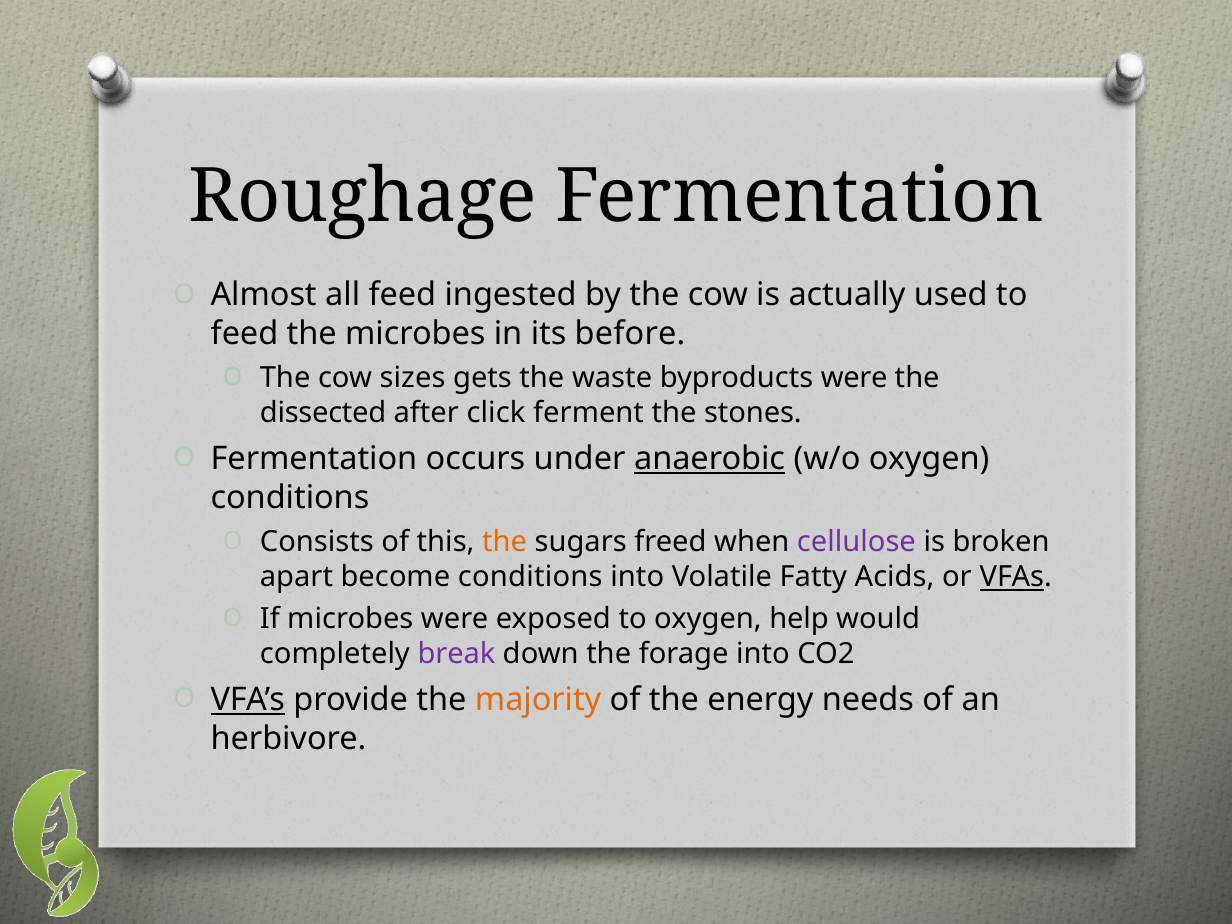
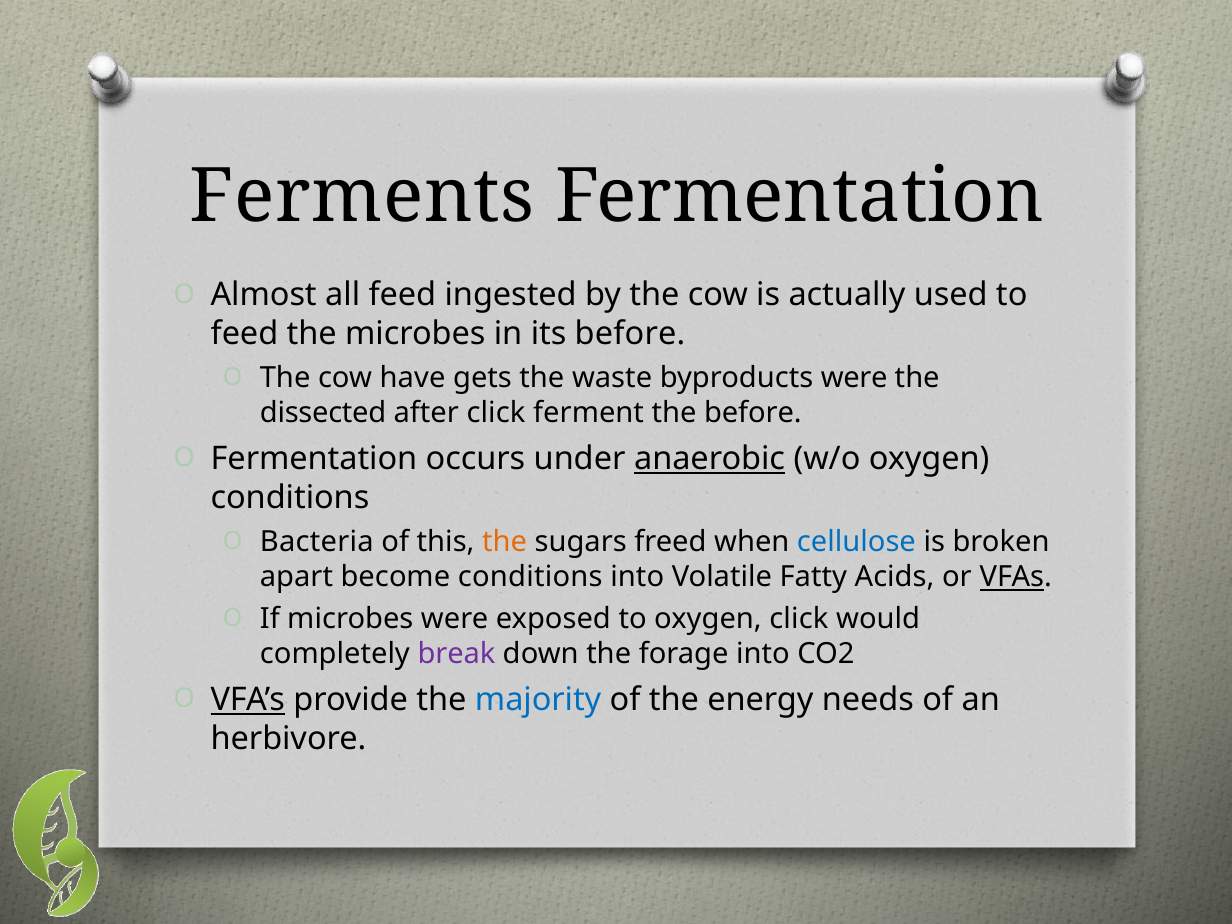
Roughage: Roughage -> Ferments (362, 196)
sizes: sizes -> have (413, 378)
the stones: stones -> before (753, 413)
Consists: Consists -> Bacteria (317, 542)
cellulose colour: purple -> blue (856, 542)
oxygen help: help -> click (799, 619)
majority colour: orange -> blue (538, 699)
